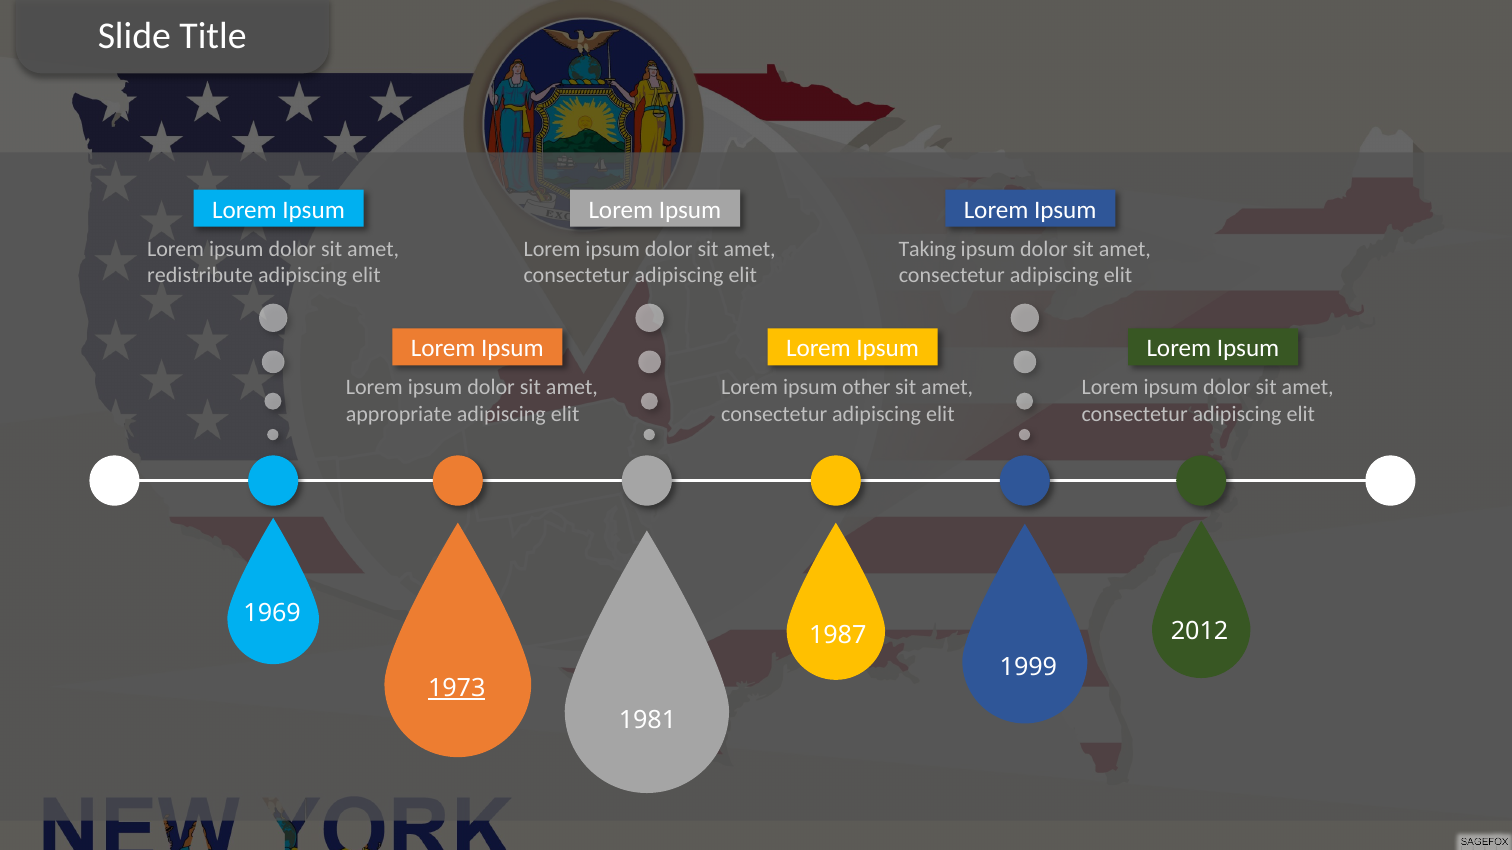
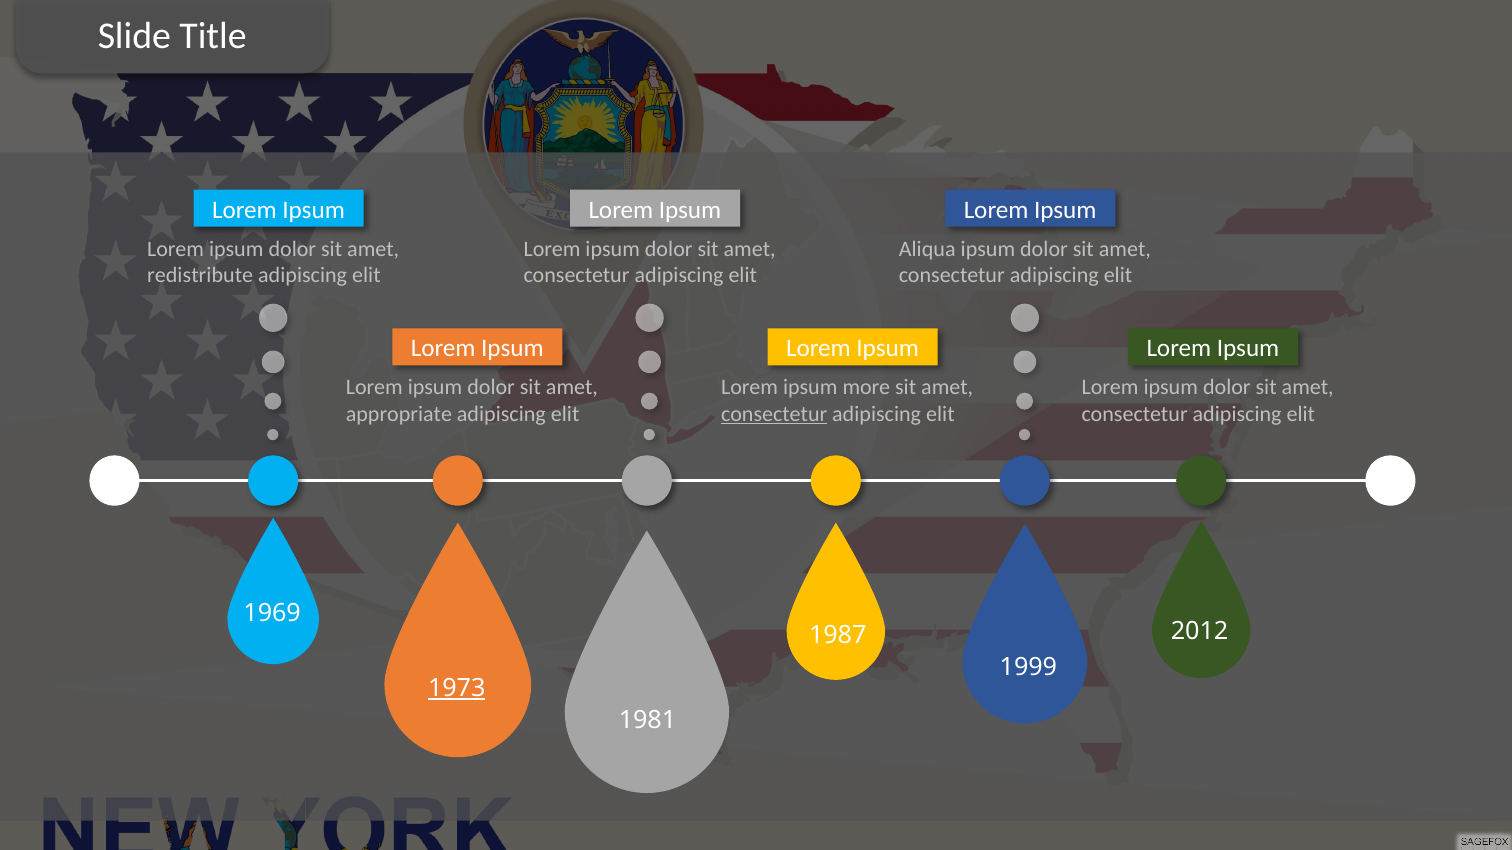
Taking: Taking -> Aliqua (927, 249)
other: other -> more (866, 388)
consectetur underline: none -> present (774, 414)
